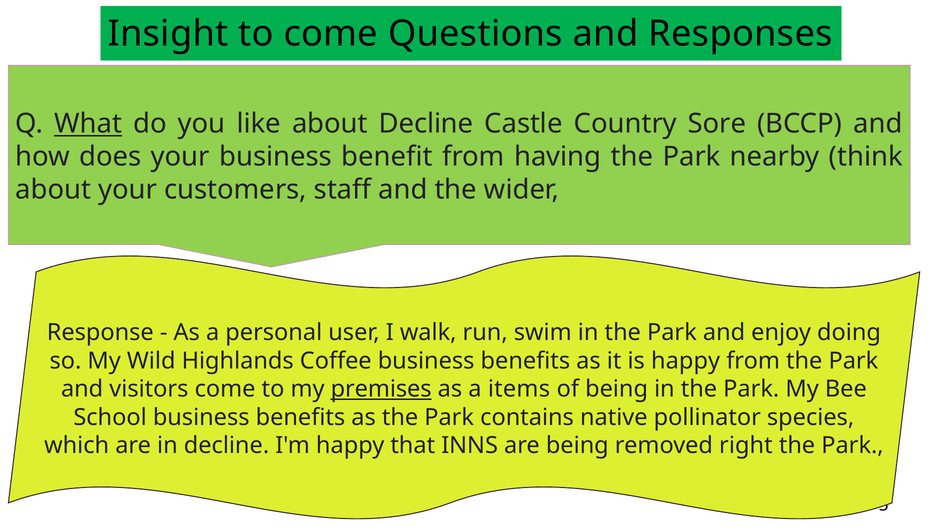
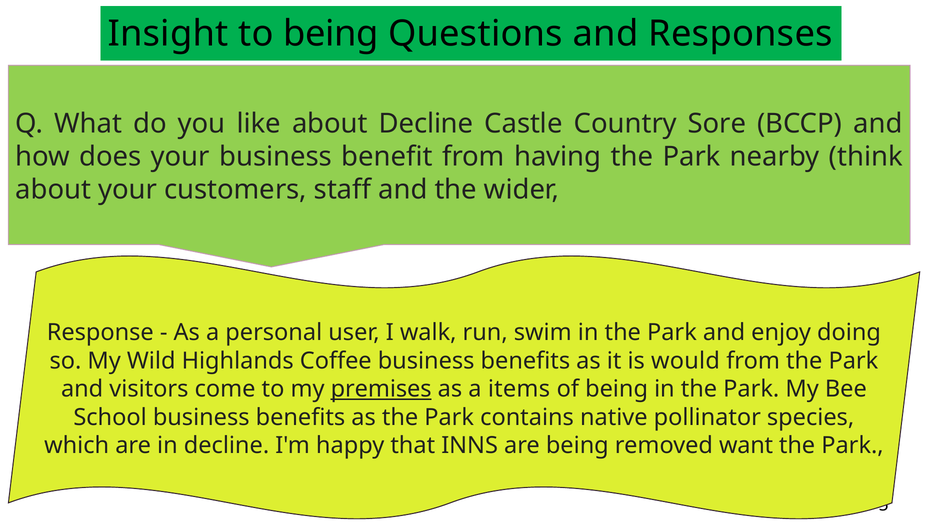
to come: come -> being (331, 34)
What underline: present -> none (88, 124)
is happy: happy -> would (685, 361)
right: right -> want (746, 445)
